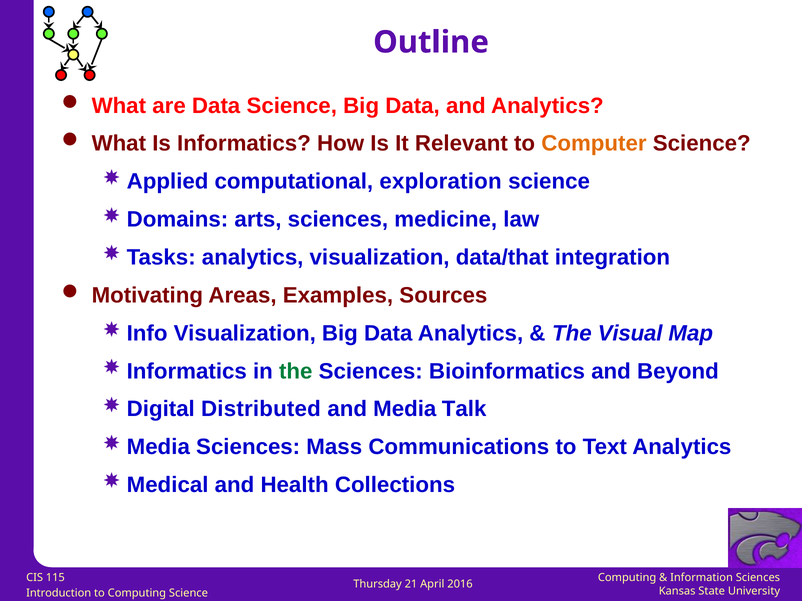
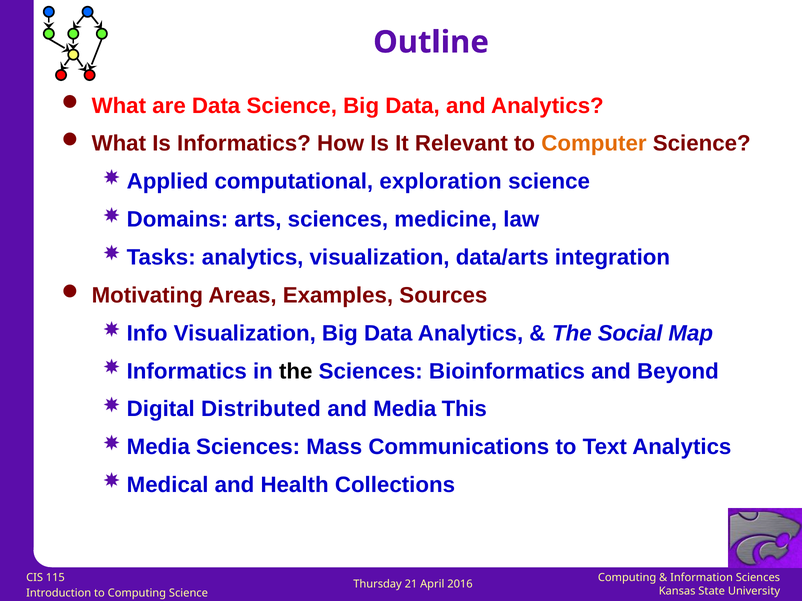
data/that: data/that -> data/arts (502, 257)
Visual: Visual -> Social (630, 334)
the colour: green -> black (296, 371)
Talk: Talk -> This (464, 409)
